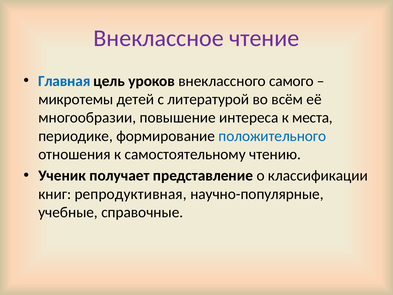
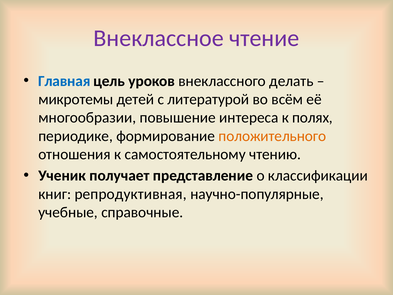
самого: самого -> делать (291, 81)
места: места -> полях (312, 118)
положительного colour: blue -> orange (272, 136)
